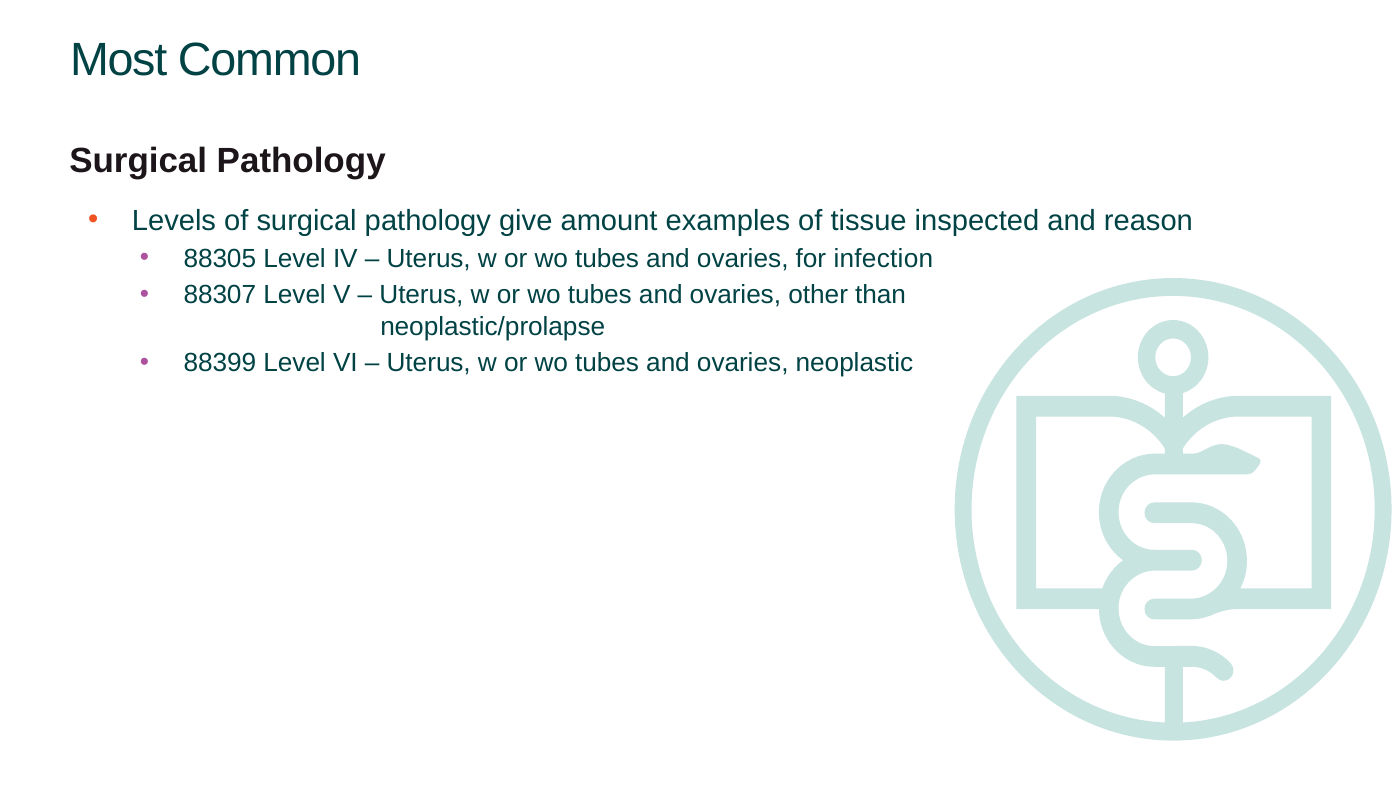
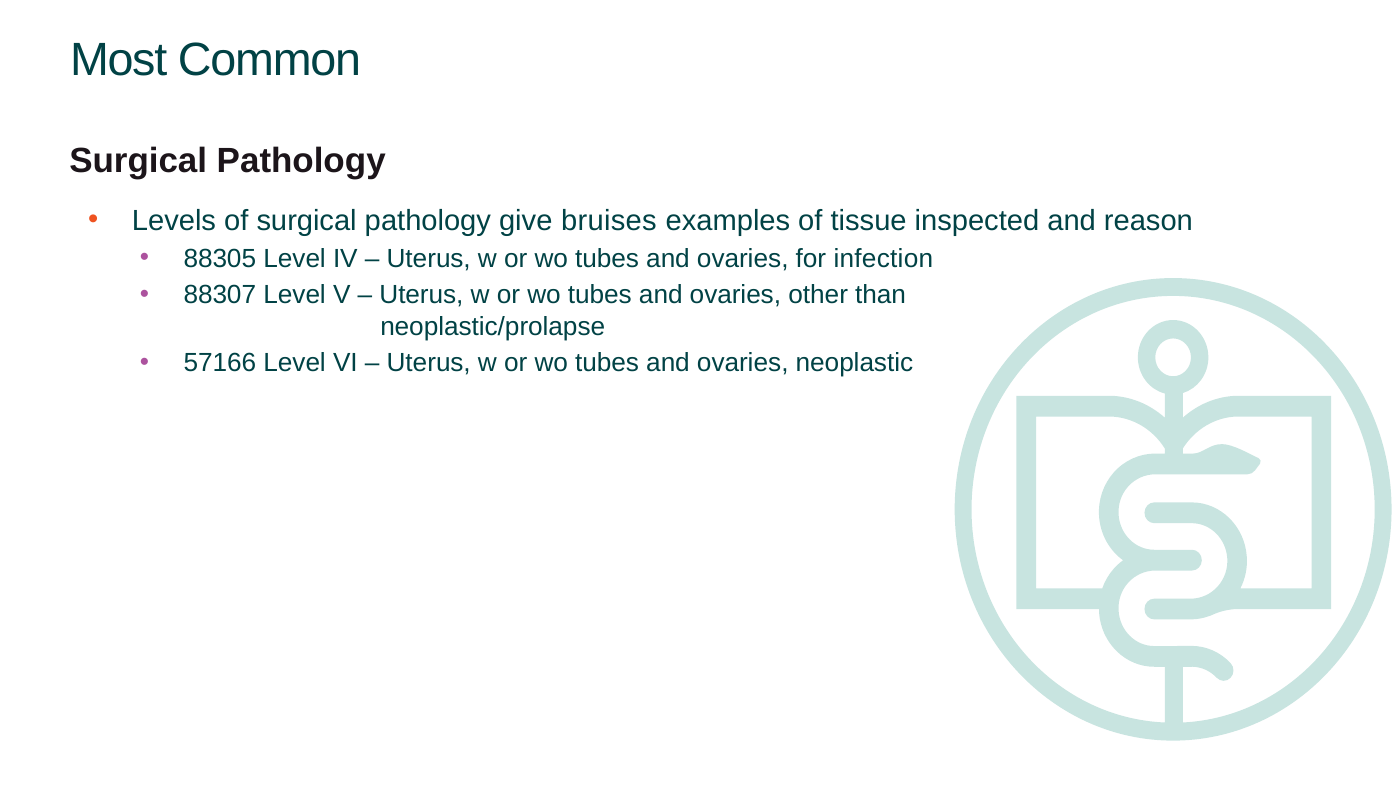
amount: amount -> bruises (609, 221)
88399: 88399 -> 57166 (220, 363)
